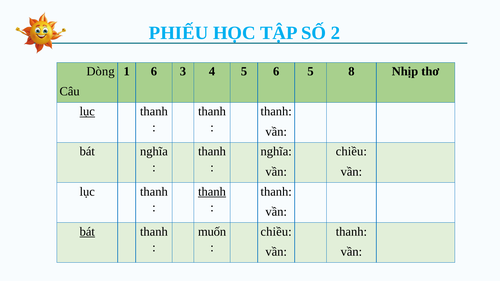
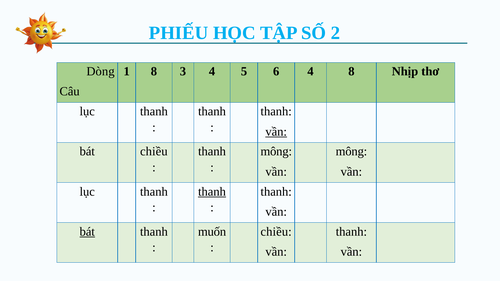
1 6: 6 -> 8 (154, 72)
6 5: 5 -> 4 (311, 72)
lục underline: present -> none (87, 112)
vần underline: none -> present (276, 132)
bát nghĩa: nghĩa -> chiều (154, 152)
nghĩa: nghĩa -> mông (276, 152)
chiều: chiều -> mông (351, 152)
